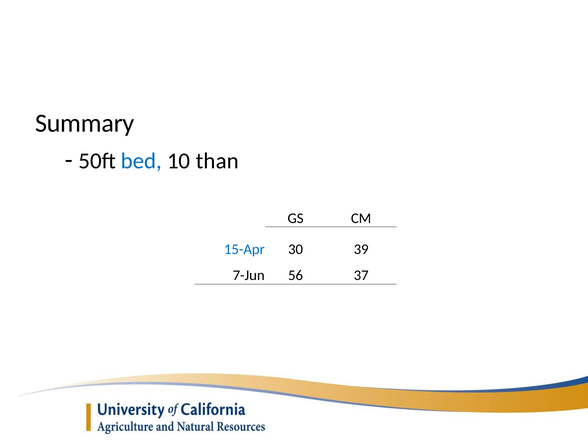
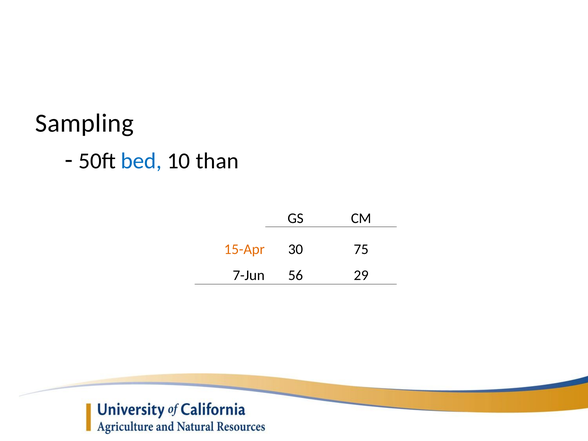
Summary: Summary -> Sampling (85, 123)
15-Apr colour: blue -> orange (244, 249)
39: 39 -> 75 (361, 249)
37: 37 -> 29 (361, 275)
